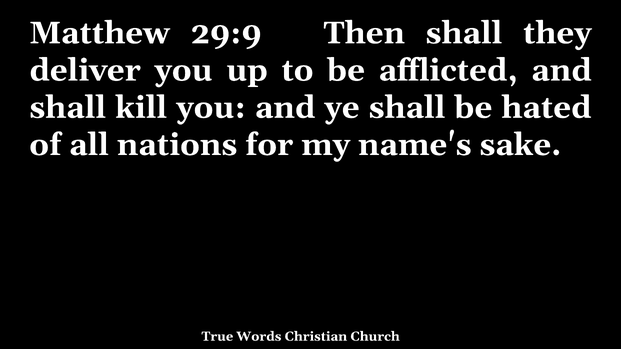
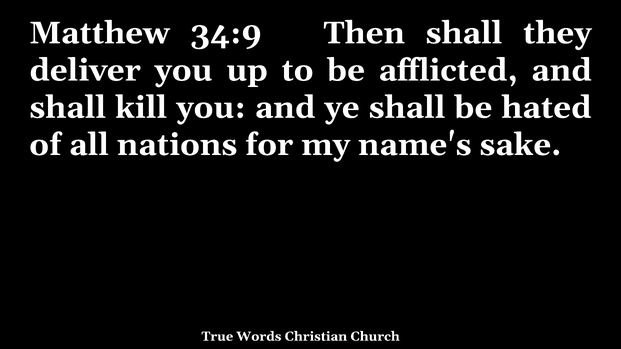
29:9: 29:9 -> 34:9 (226, 33)
